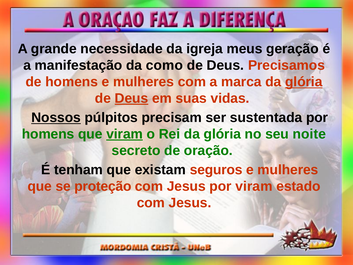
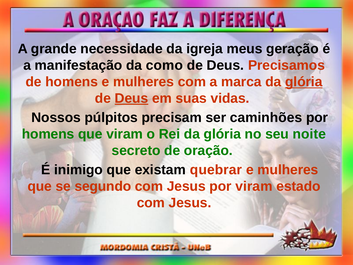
Nossos underline: present -> none (56, 118)
sustentada: sustentada -> caminhões (266, 118)
viram underline: present -> none (125, 134)
tenham: tenham -> inimigo (78, 170)
seguros: seguros -> quebrar (216, 170)
proteção: proteção -> segundo (103, 186)
